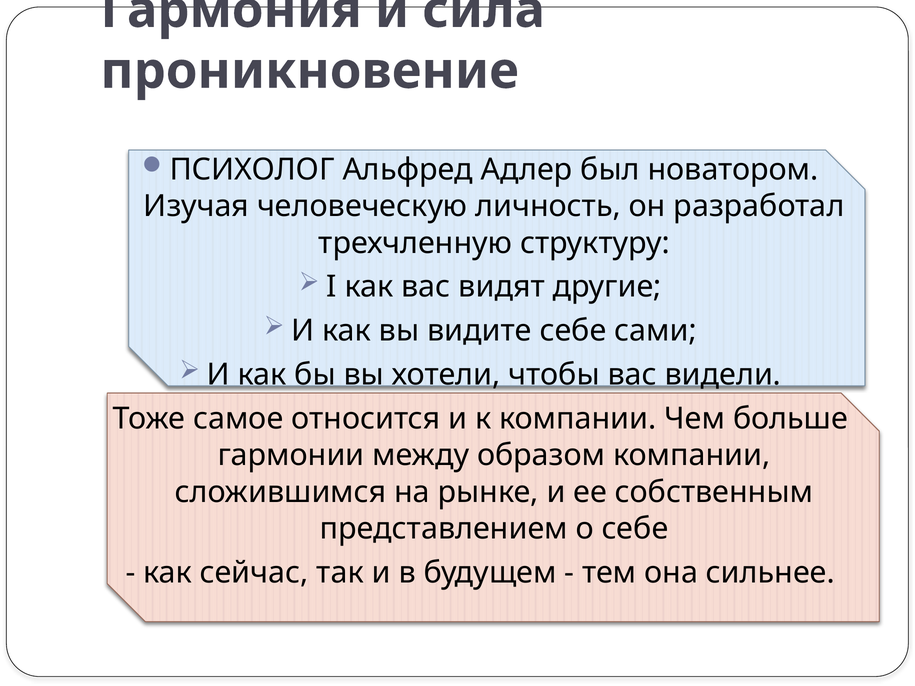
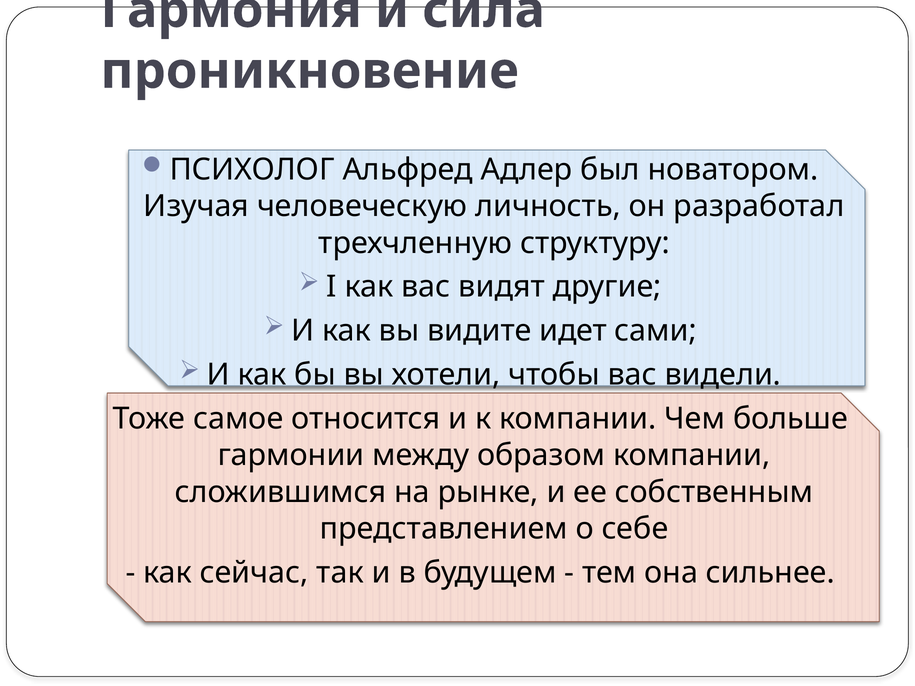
видите себе: себе -> идет (573, 331)
